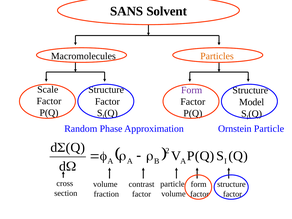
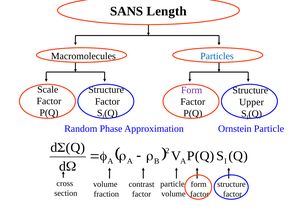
Solvent: Solvent -> Length (167, 11)
Particles colour: orange -> blue (217, 56)
Model: Model -> Upper (252, 102)
